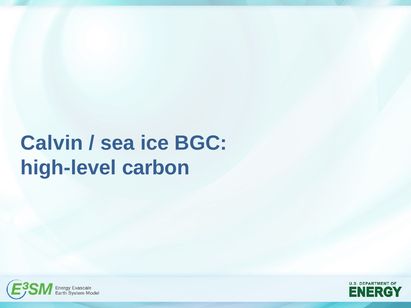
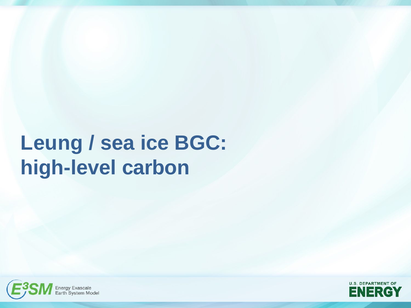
Calvin: Calvin -> Leung (52, 143)
